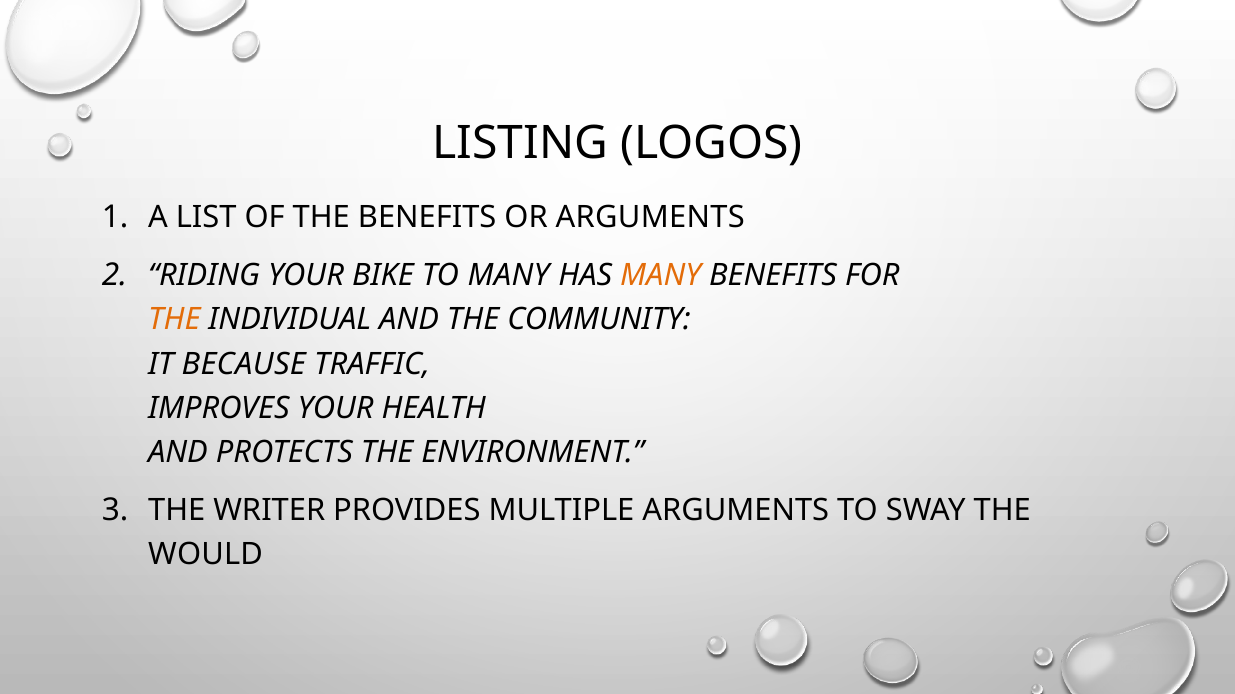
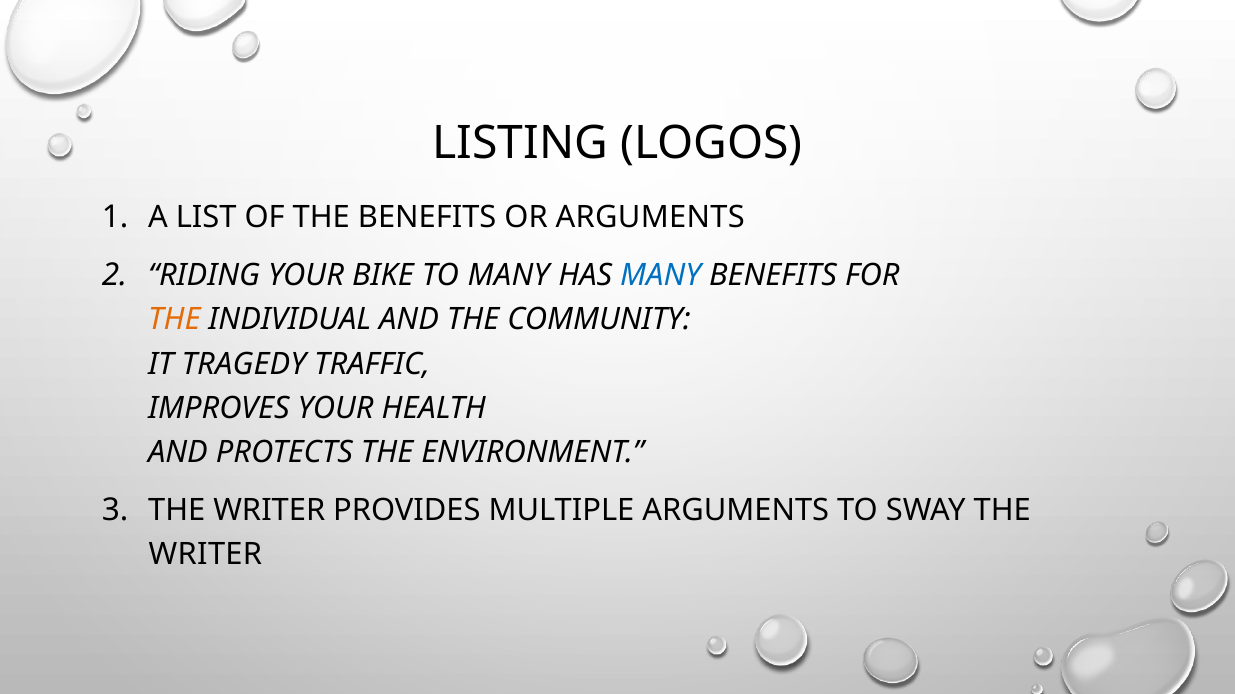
MANY colour: orange -> blue (661, 275)
BECAUSE: BECAUSE -> TRAGEDY (244, 364)
WOULD: WOULD -> WRITER (205, 555)
